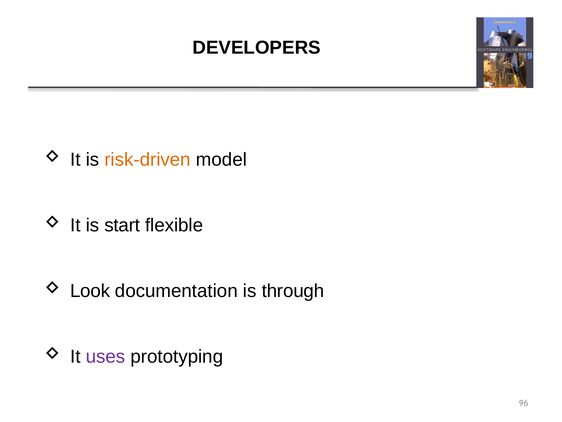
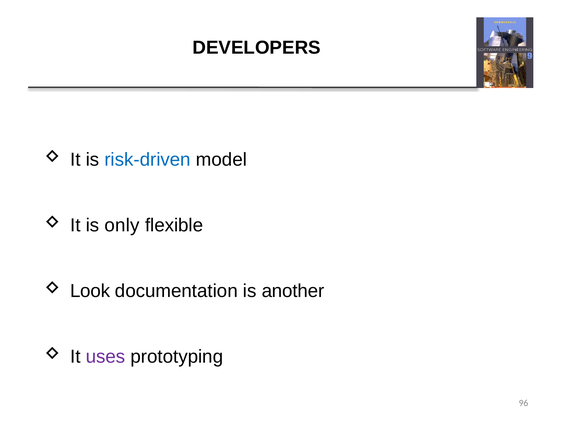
risk-driven colour: orange -> blue (148, 160)
start: start -> only (122, 225)
through: through -> another (293, 291)
